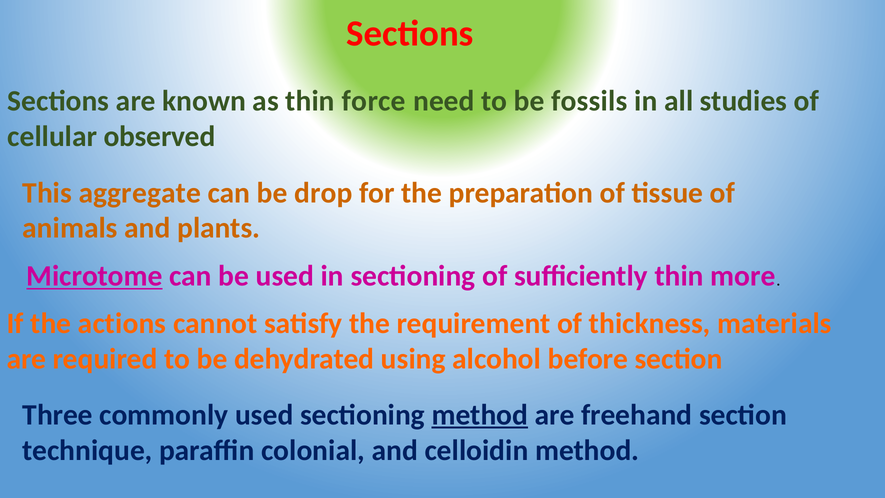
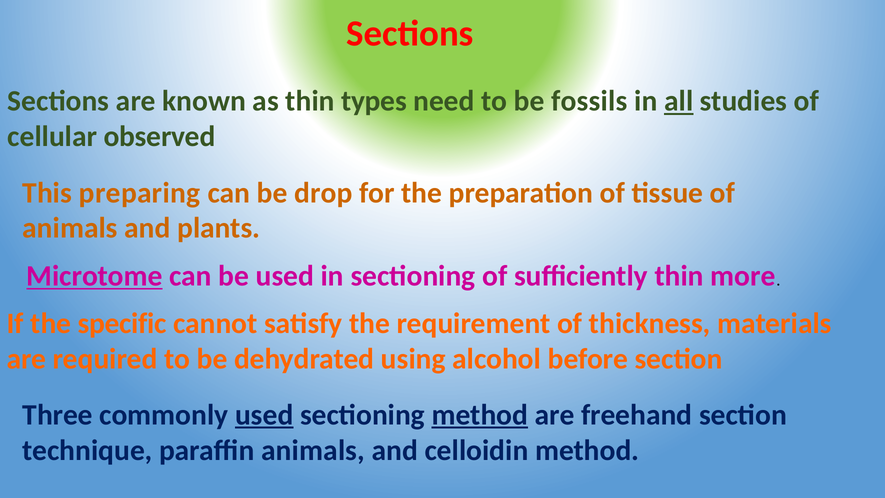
force: force -> types (374, 101)
all underline: none -> present (679, 101)
aggregate: aggregate -> preparing (140, 193)
actions: actions -> specific (122, 323)
used underline: none -> present (264, 415)
paraffin colonial: colonial -> animals (313, 450)
